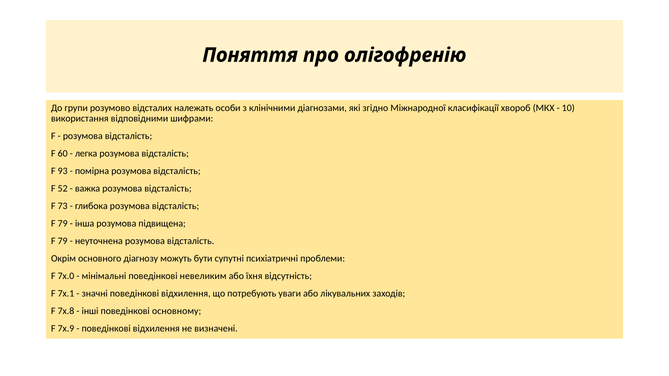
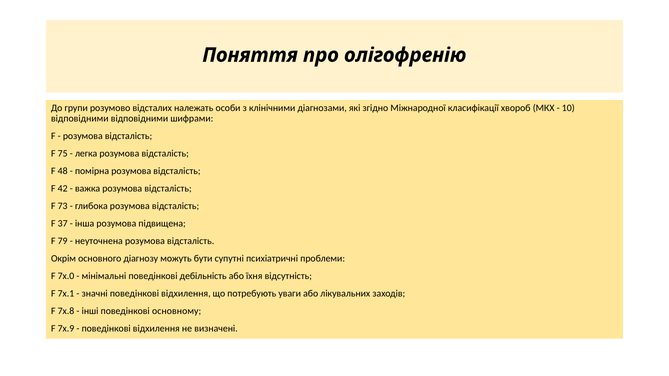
використання: використання -> відповідними (80, 118)
60: 60 -> 75 (63, 153)
93: 93 -> 48 (63, 171)
52: 52 -> 42 (63, 189)
79: 79 -> 37 (63, 224)
невеликим: невеликим -> дебільність (203, 276)
